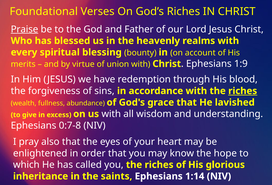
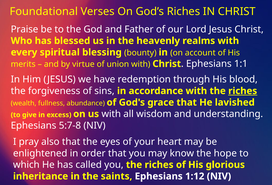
Praise underline: present -> none (25, 29)
1:9: 1:9 -> 1:1 (241, 64)
0:7-8: 0:7-8 -> 5:7-8 (70, 126)
1:14: 1:14 -> 1:12 (195, 177)
